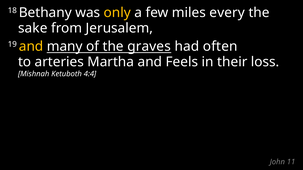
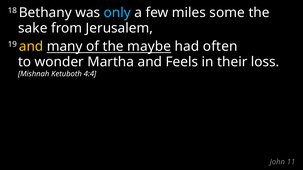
only colour: yellow -> light blue (117, 13)
every: every -> some (227, 13)
graves: graves -> maybe (149, 47)
arteries: arteries -> wonder (59, 62)
